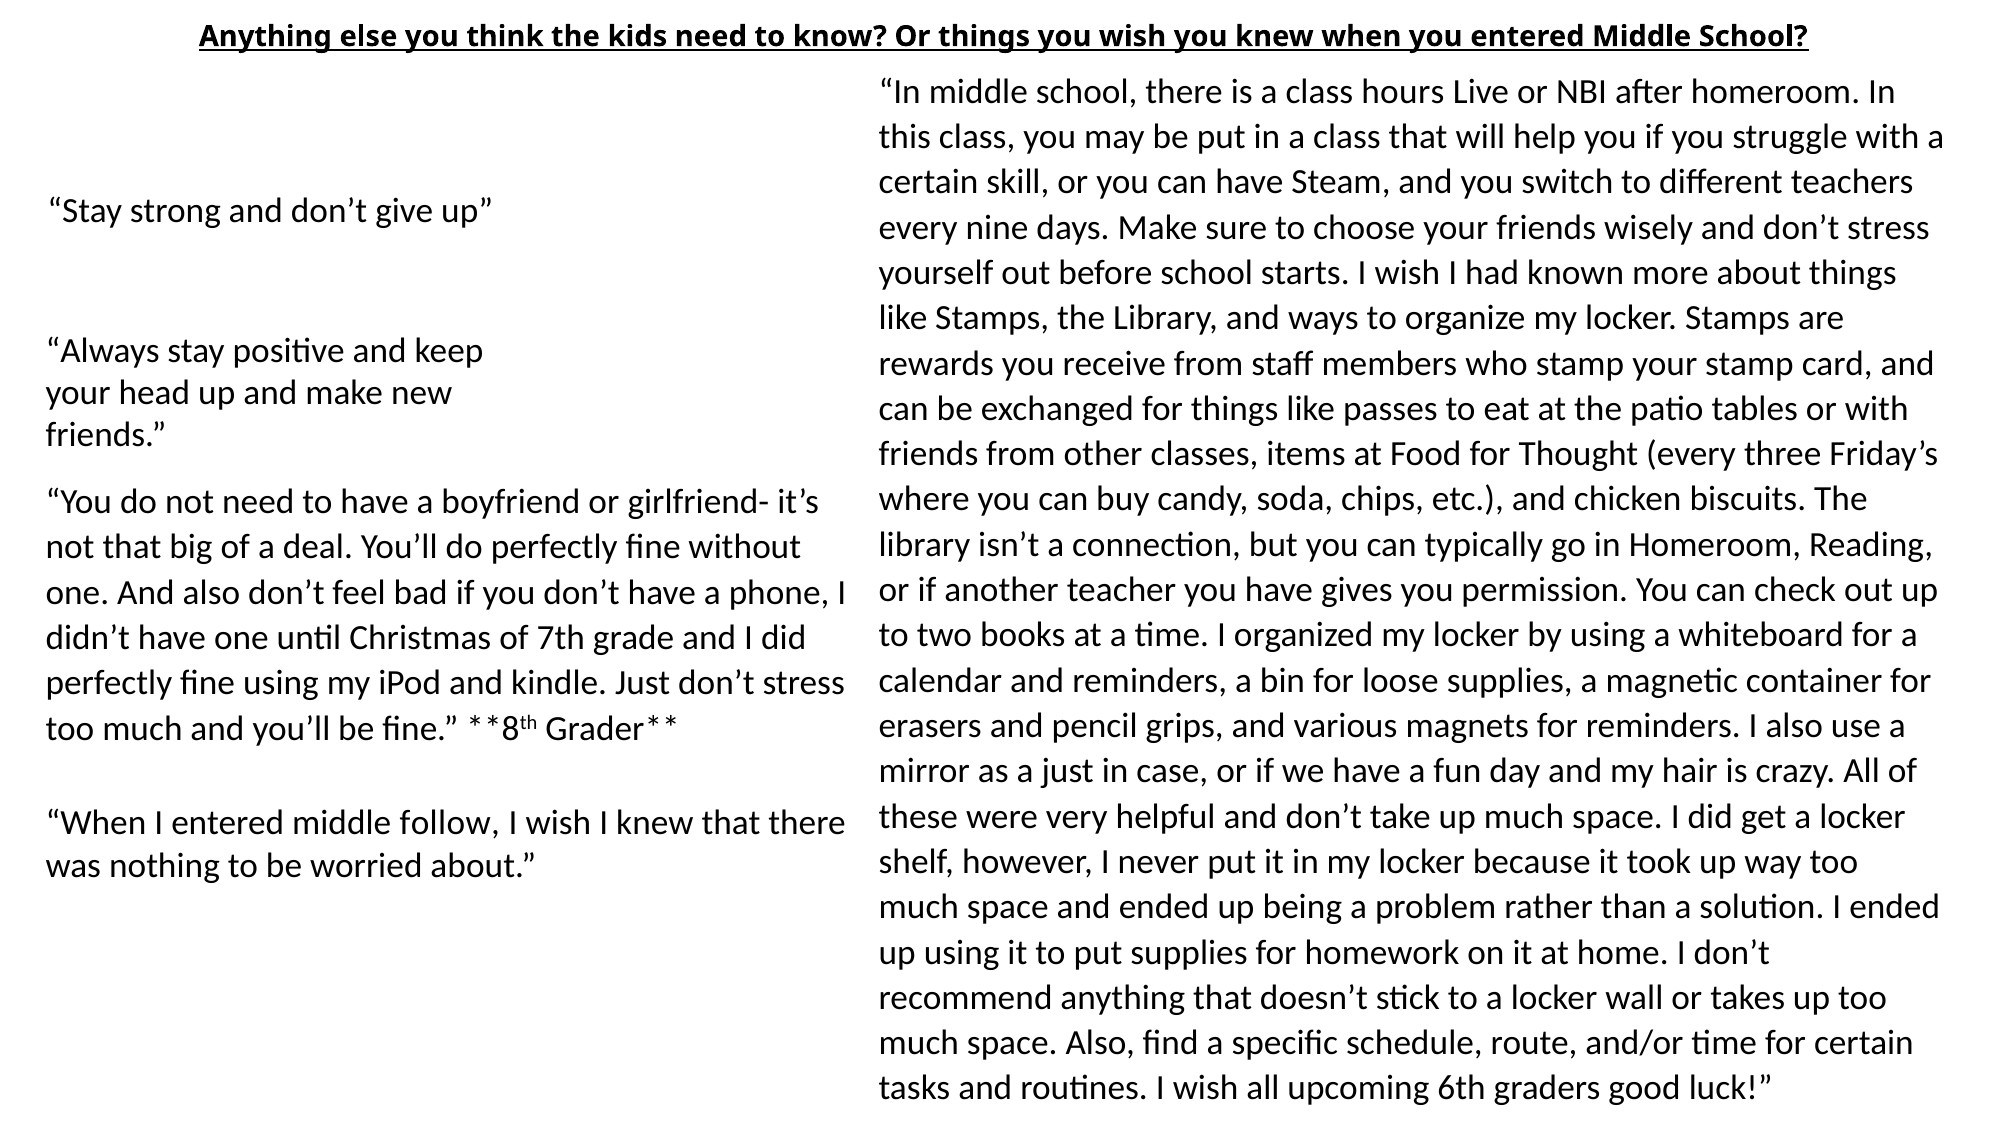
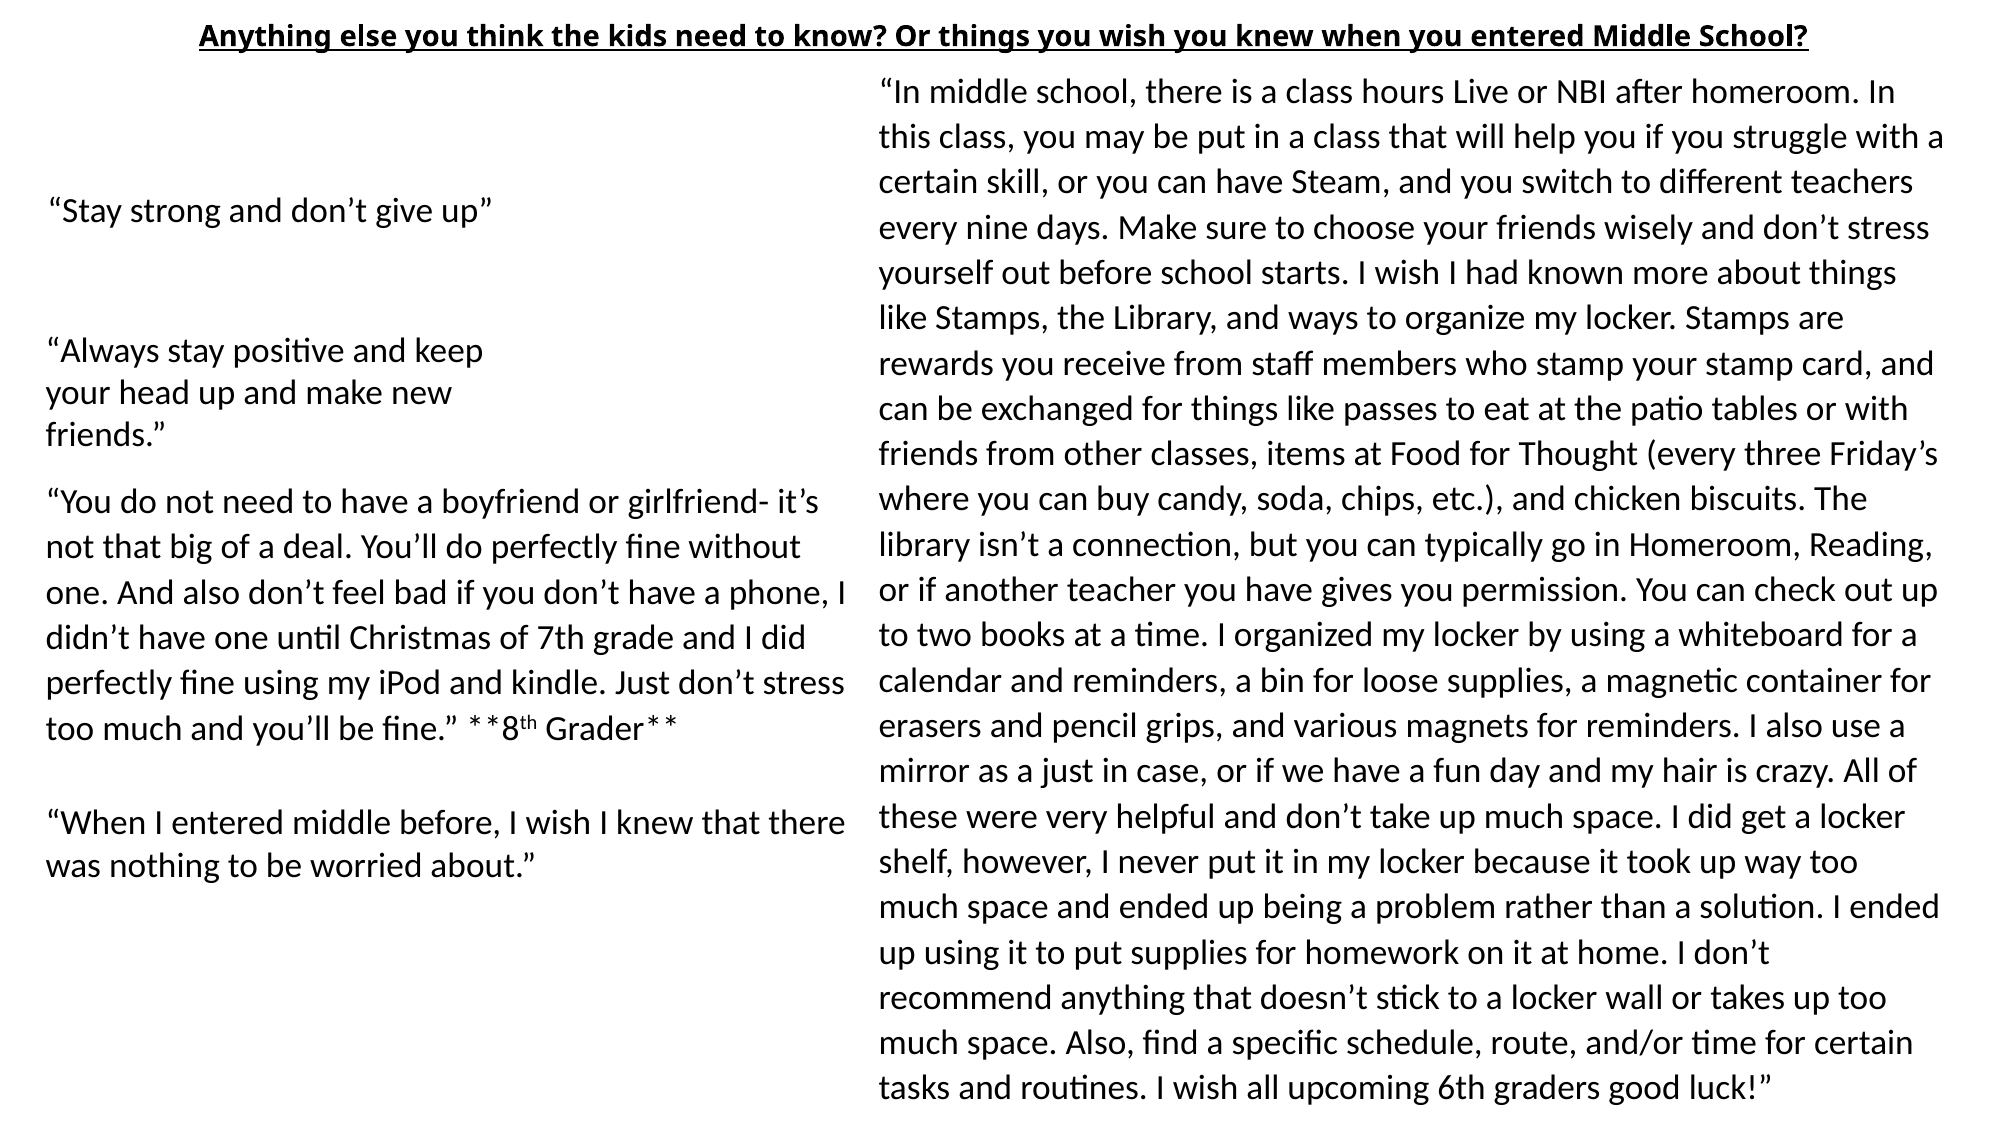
middle follow: follow -> before (450, 823)
